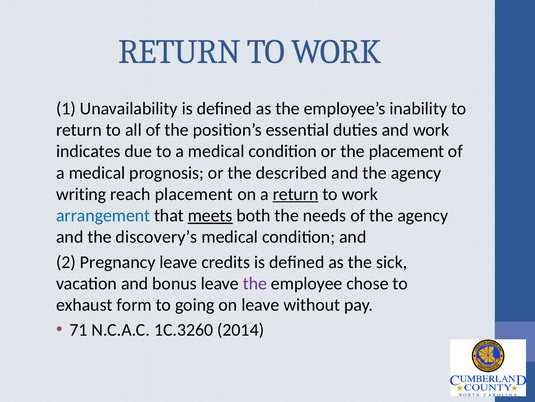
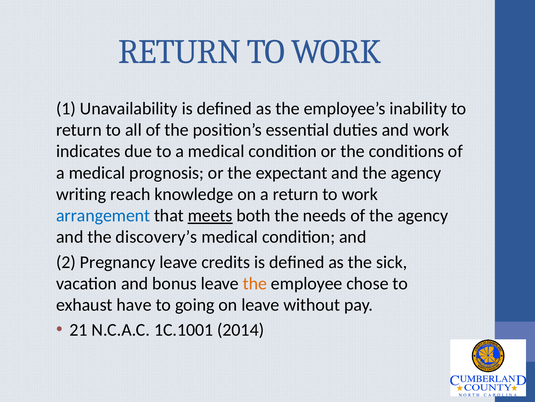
the placement: placement -> conditions (406, 151)
described: described -> expectant (292, 172)
reach placement: placement -> knowledge (194, 194)
return underline: present -> none (296, 194)
the colour: purple -> orange (255, 283)
form: form -> have (134, 304)
71: 71 -> 21 (79, 329)
1C.3260: 1C.3260 -> 1C.1001 (184, 329)
